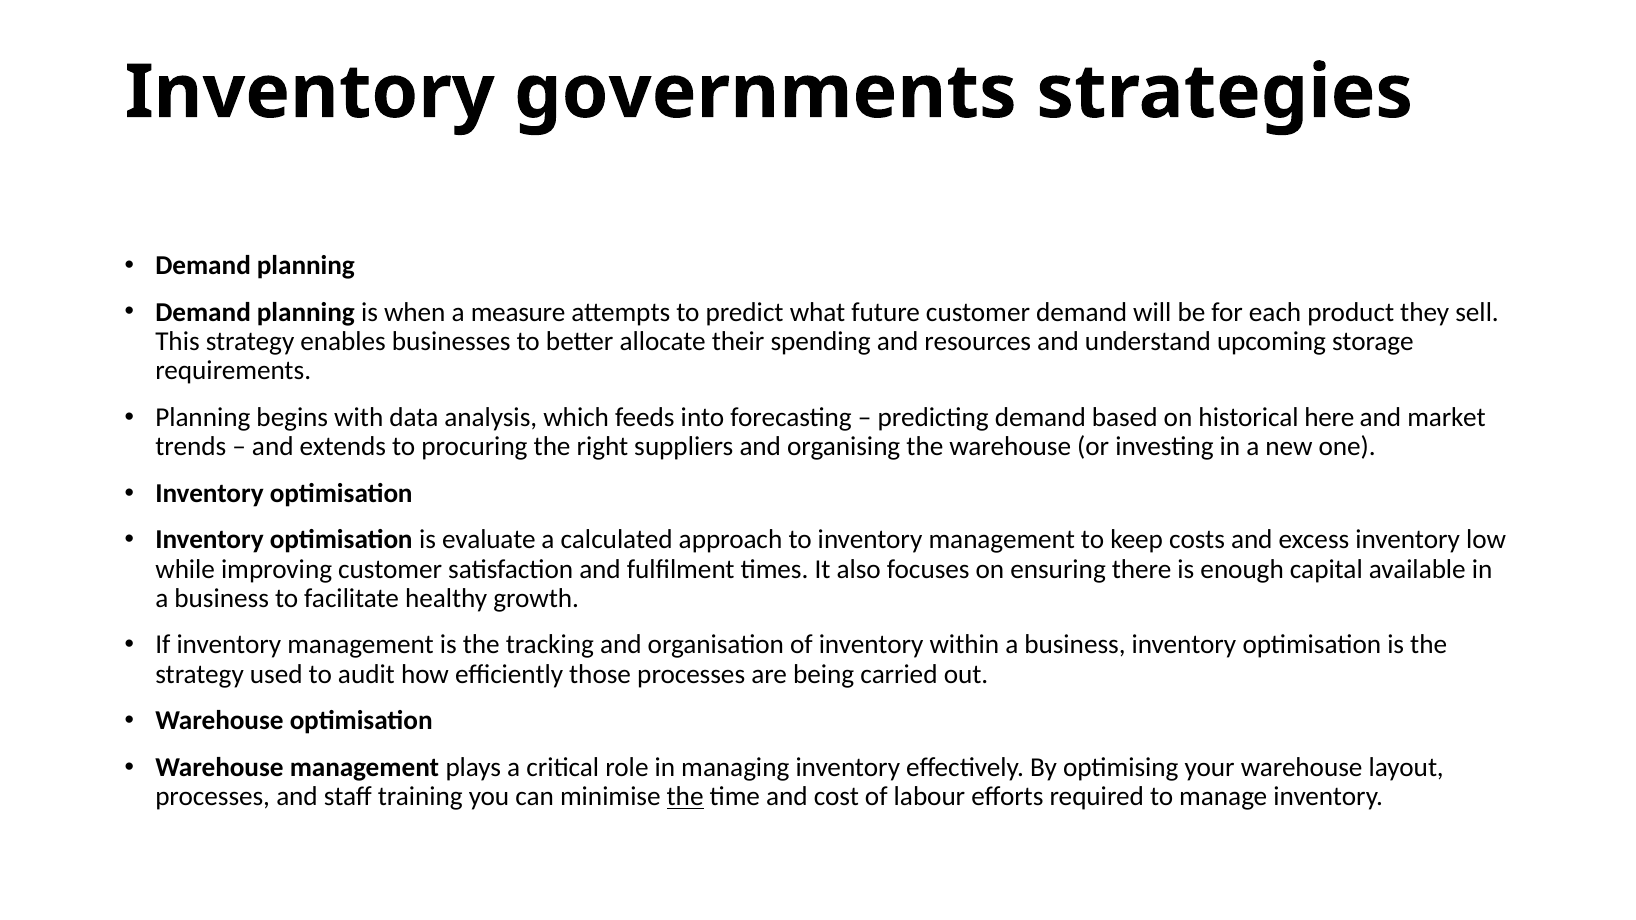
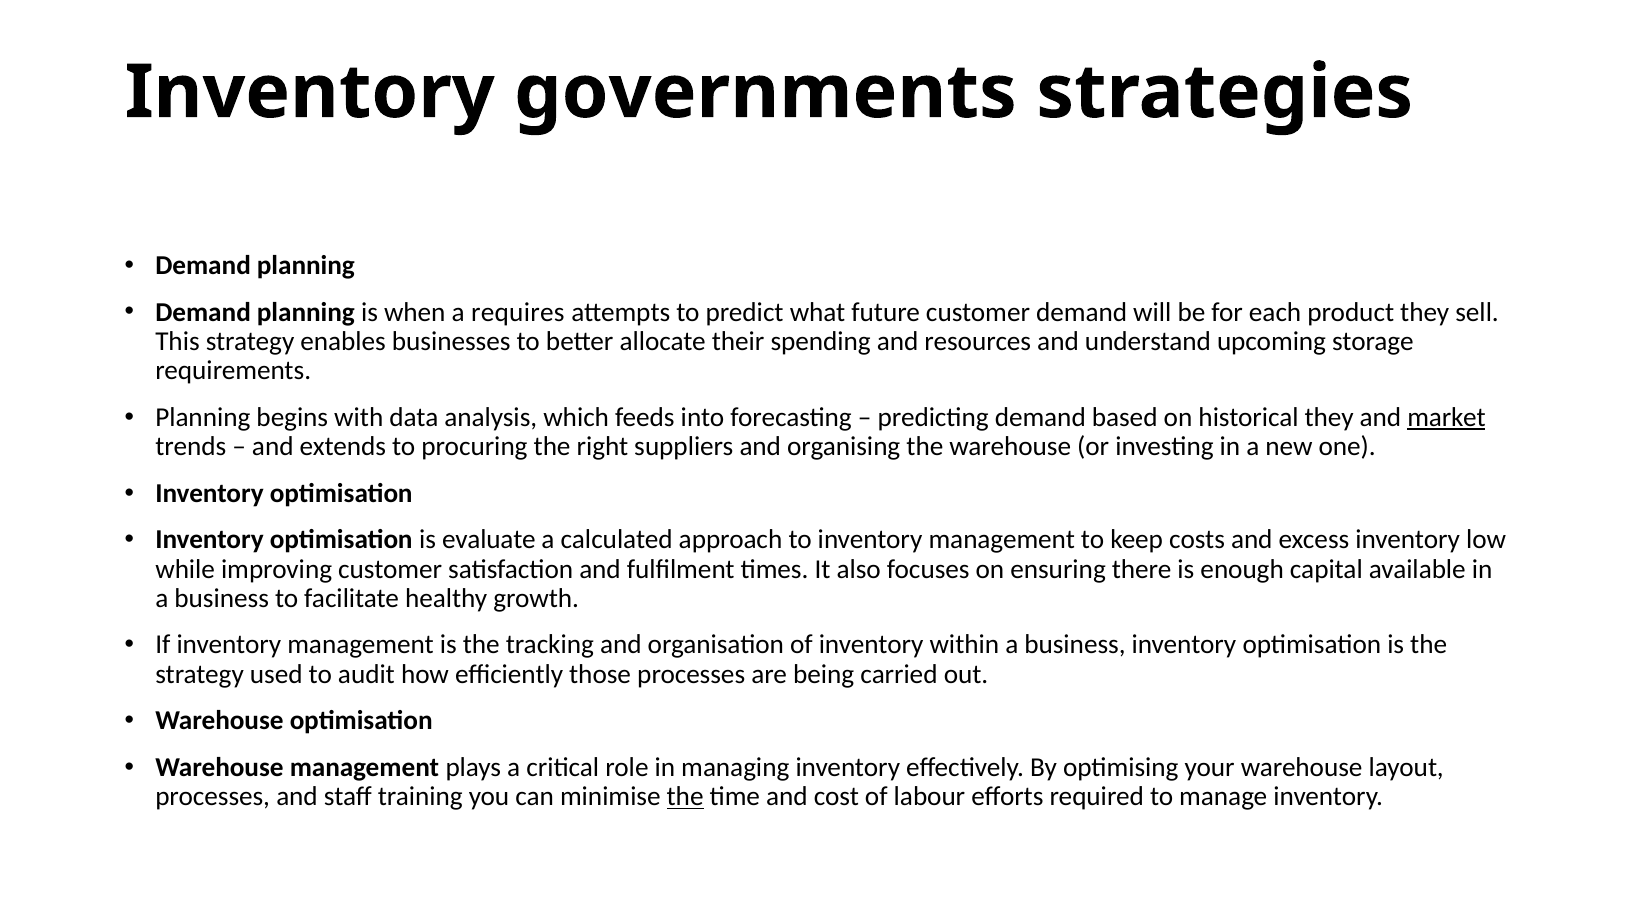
measure: measure -> requires (518, 312)
historical here: here -> they (1329, 417)
market underline: none -> present (1447, 417)
